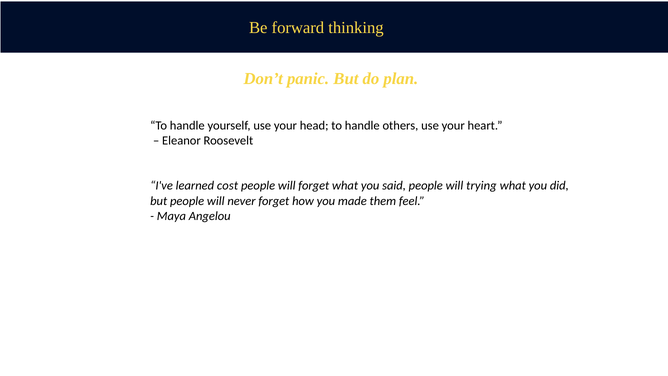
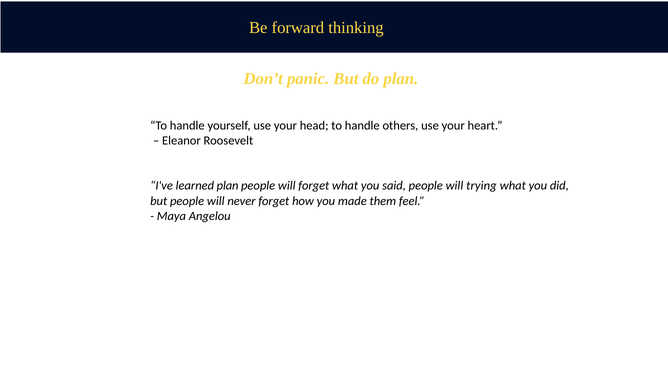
learned cost: cost -> plan (228, 186)
